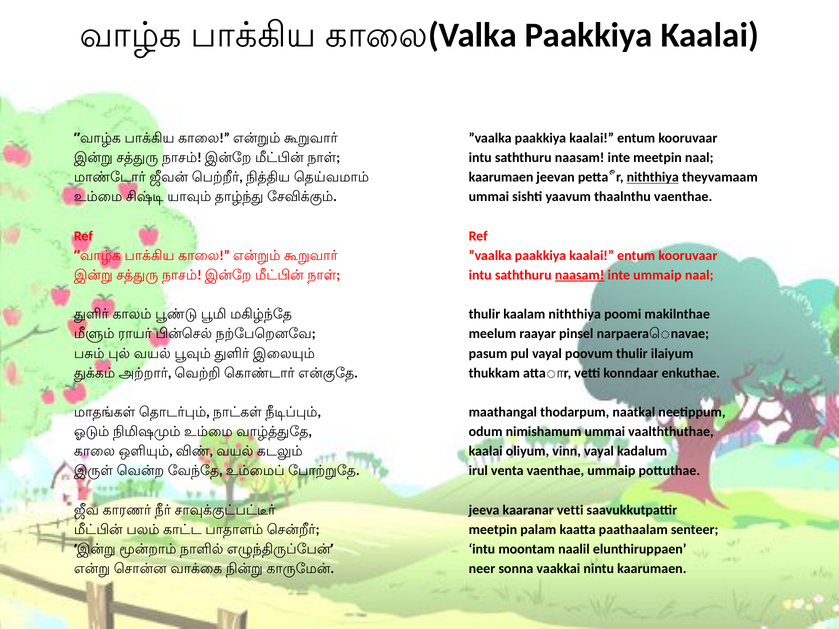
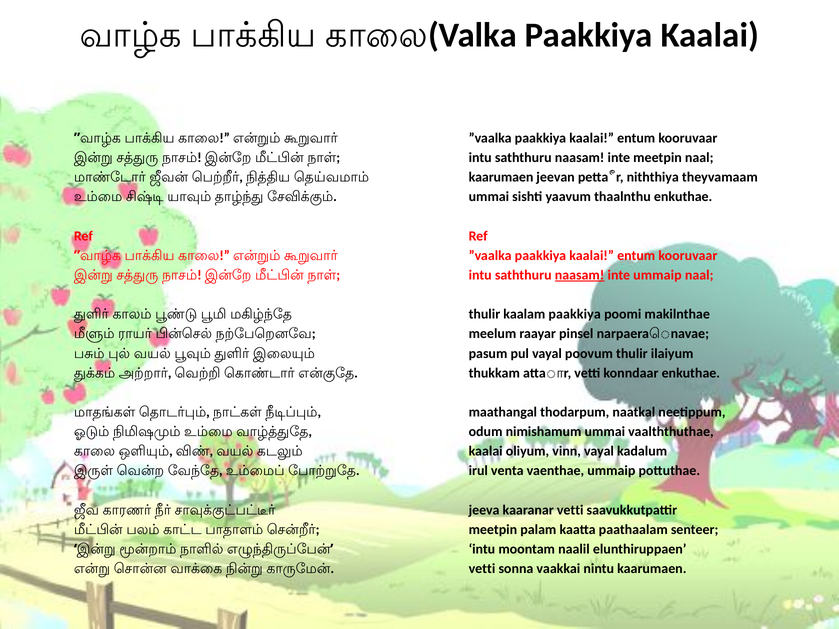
niththiya underline: present -> none (653, 177)
thaalnthu vaenthae: vaenthae -> enkuthae (683, 197)
kaalam niththiya: niththiya -> paakkiya (575, 314)
neer: neer -> vetti (482, 569)
